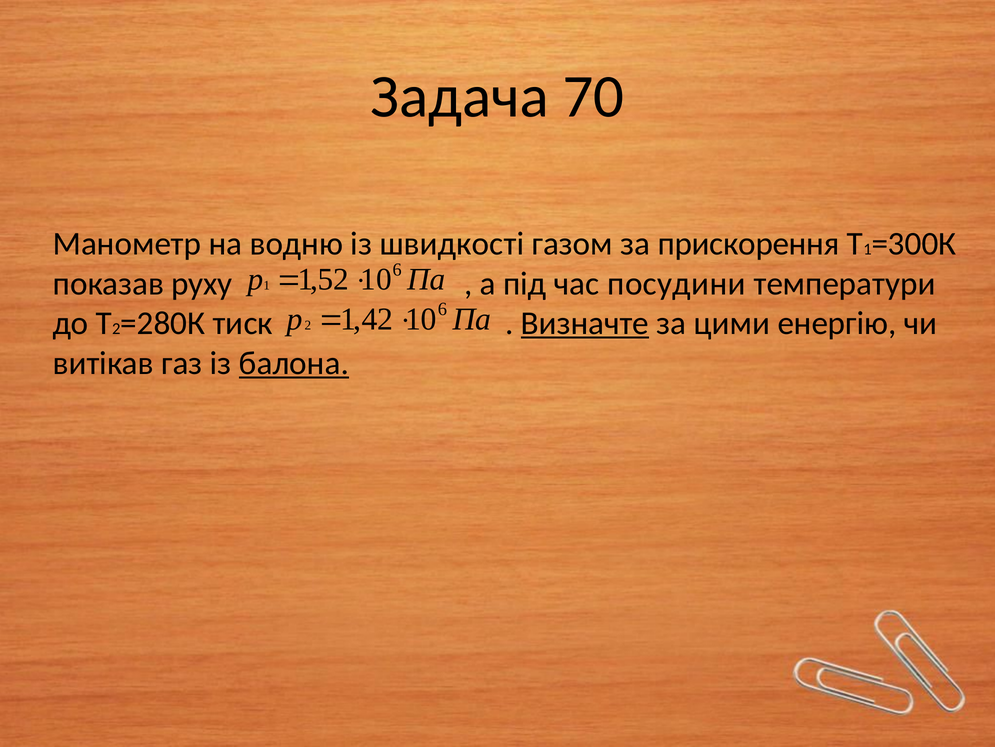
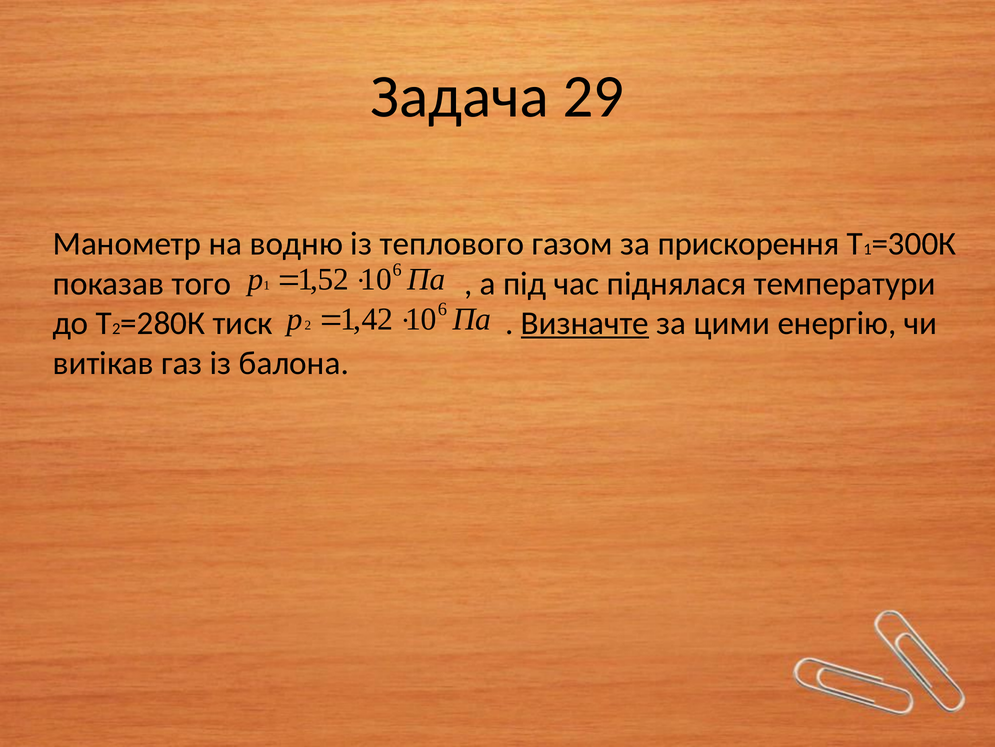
70: 70 -> 29 (593, 96)
швидкості: швидкості -> теплового (452, 244)
руху: руху -> того (202, 283)
посудини: посудини -> піднялася (677, 283)
балона underline: present -> none (294, 363)
